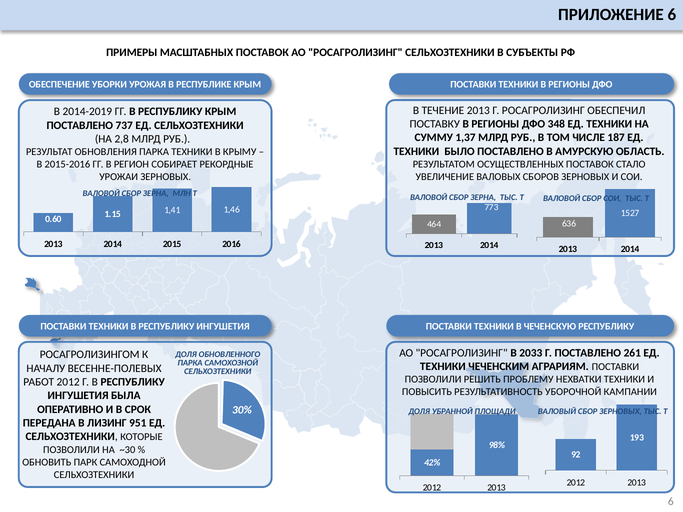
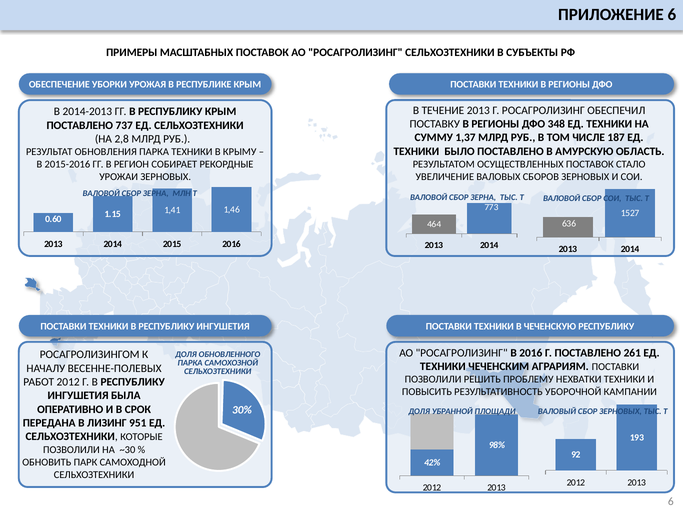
2014-2019: 2014-2019 -> 2014-2013 (87, 112)
В 2033: 2033 -> 2016 (531, 353)
